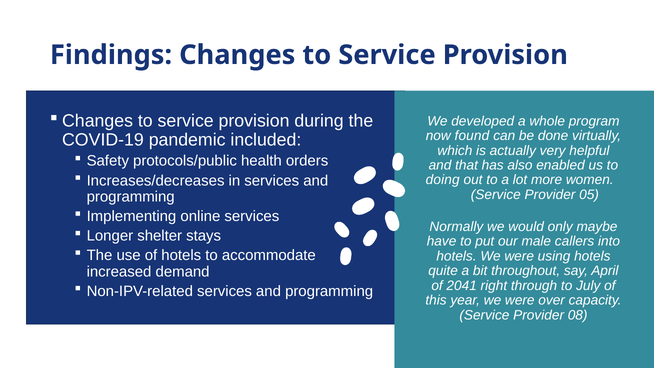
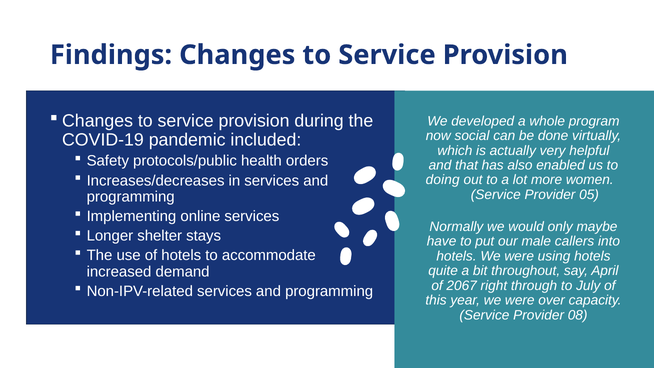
found: found -> social (472, 136)
2041: 2041 -> 2067 (462, 285)
